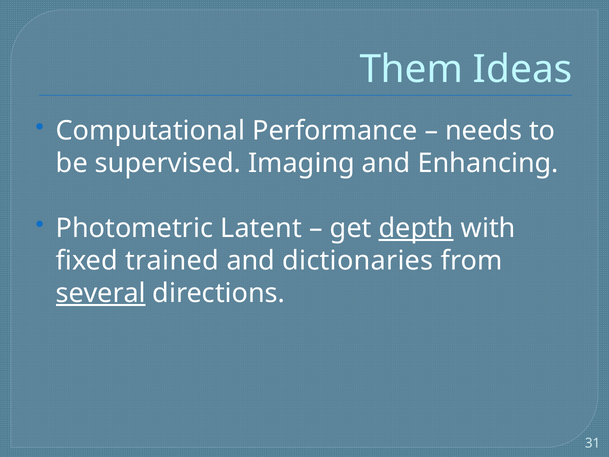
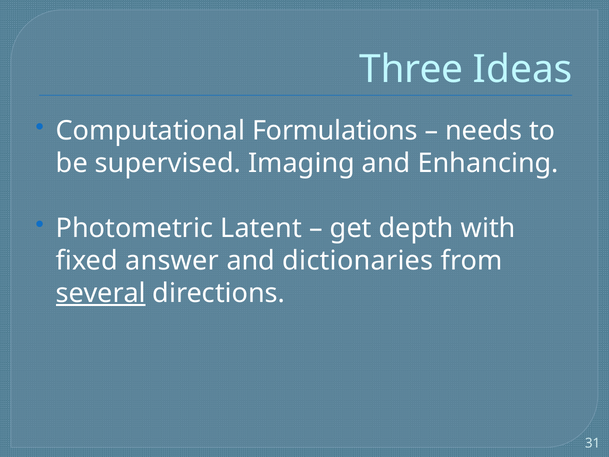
Them: Them -> Three (411, 69)
Performance: Performance -> Formulations (335, 131)
depth underline: present -> none (416, 228)
trained: trained -> answer (172, 261)
